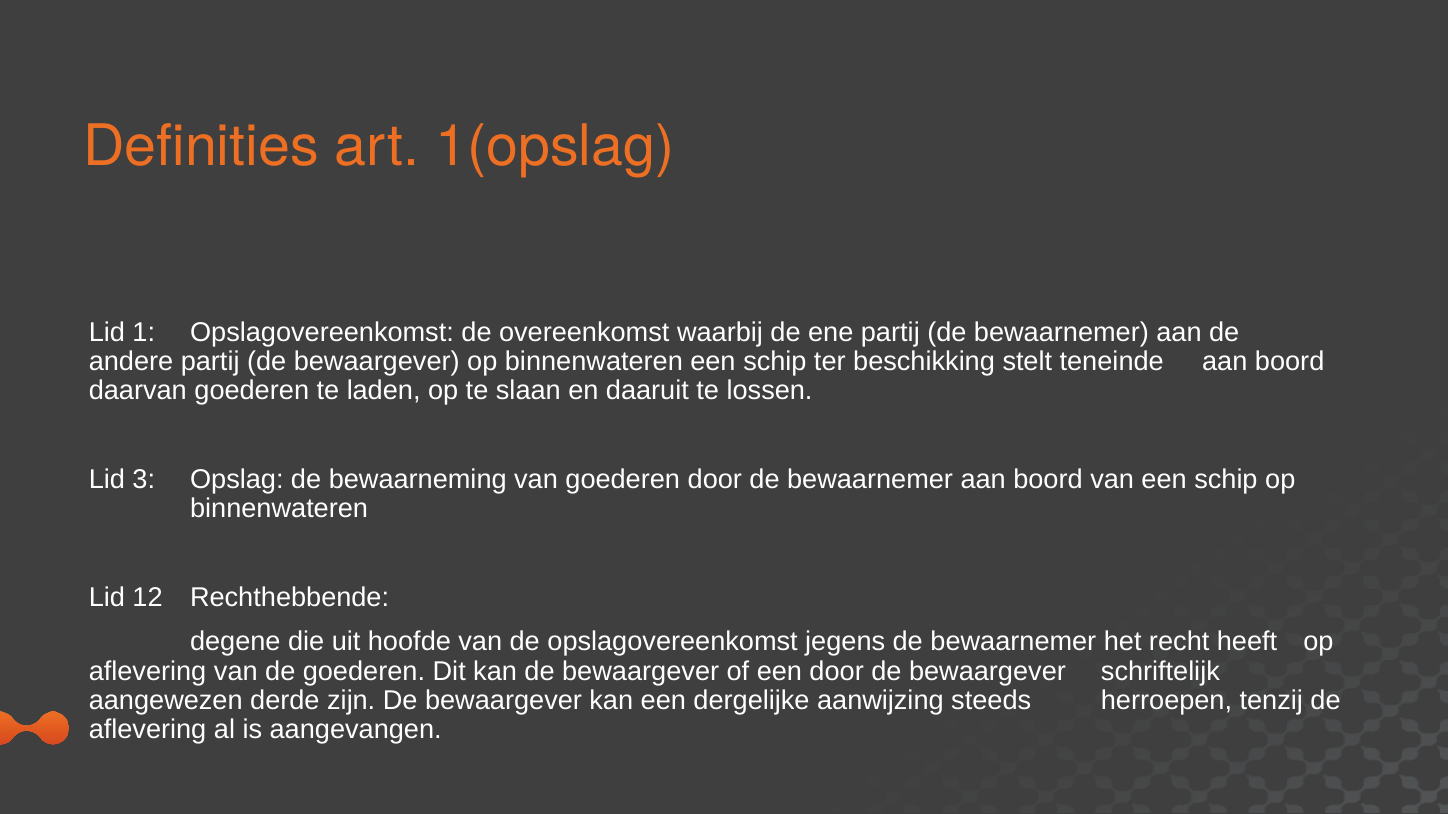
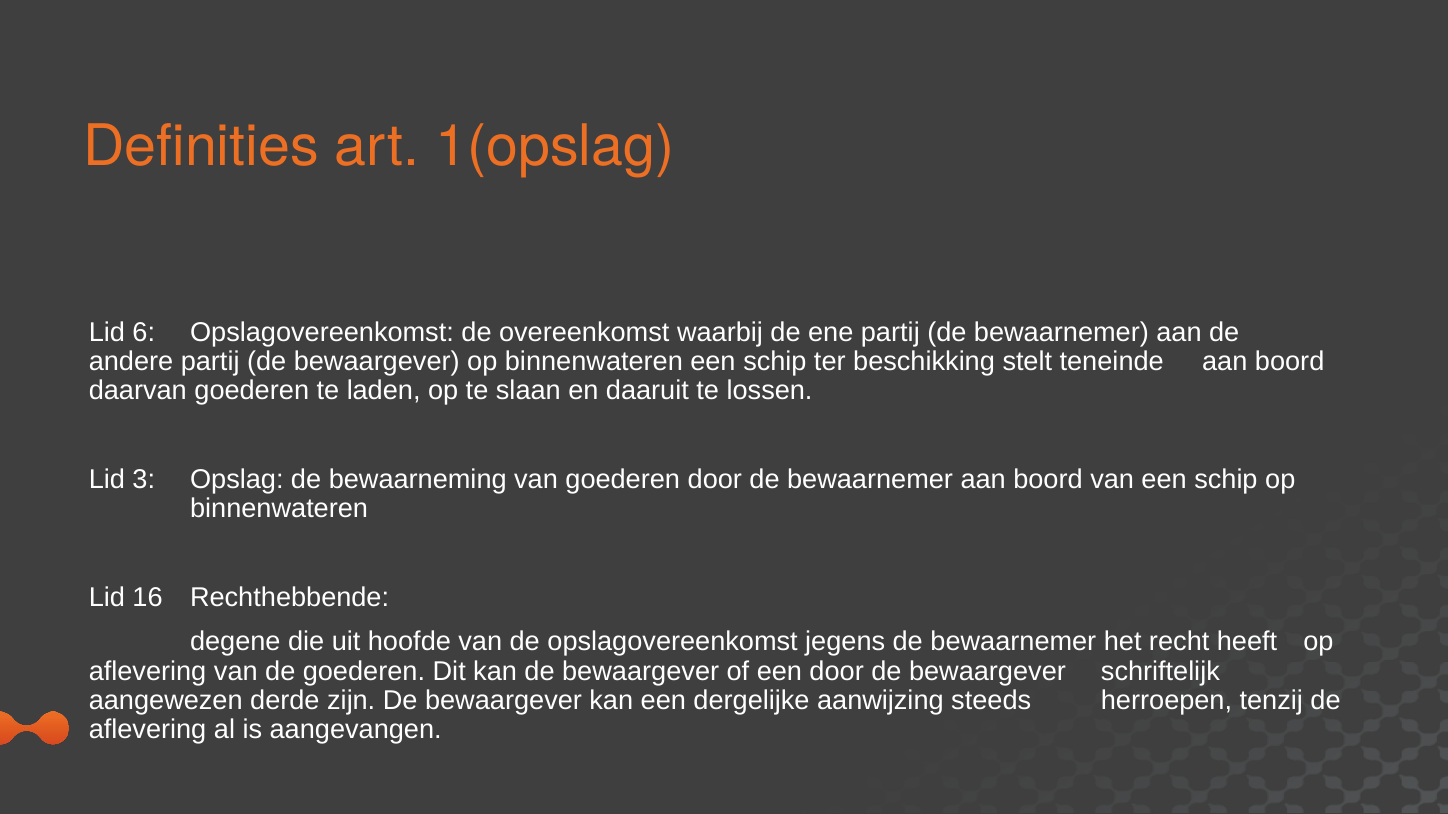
1: 1 -> 6 (144, 332)
12: 12 -> 16 (148, 598)
